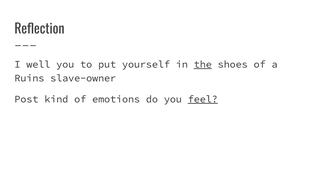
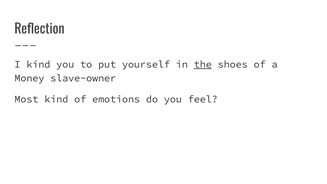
I well: well -> kind (38, 64)
Ruins: Ruins -> Money (29, 78)
Post: Post -> Most (26, 99)
feel underline: present -> none (203, 99)
